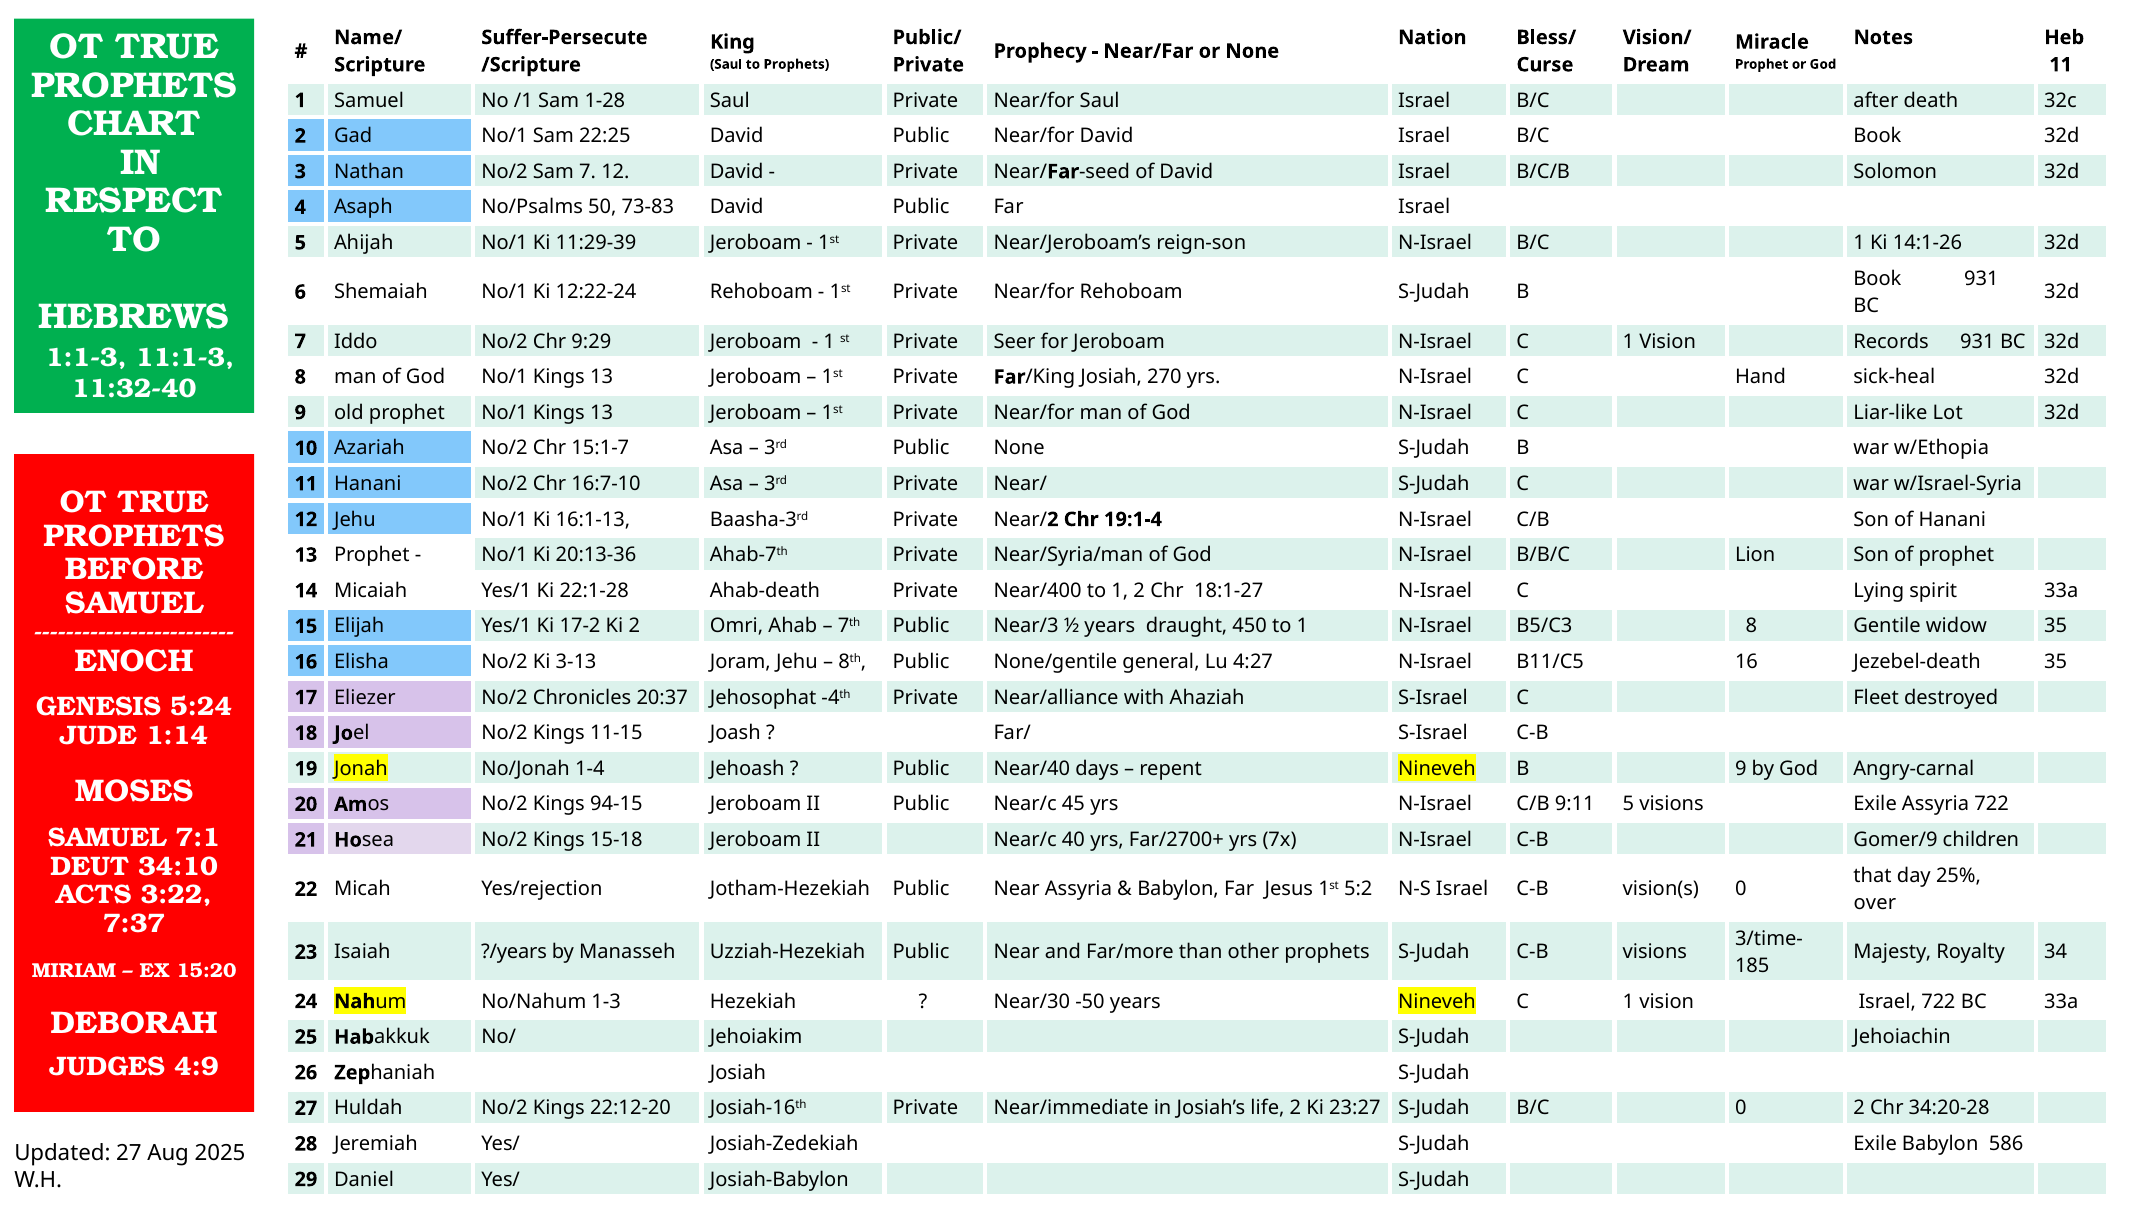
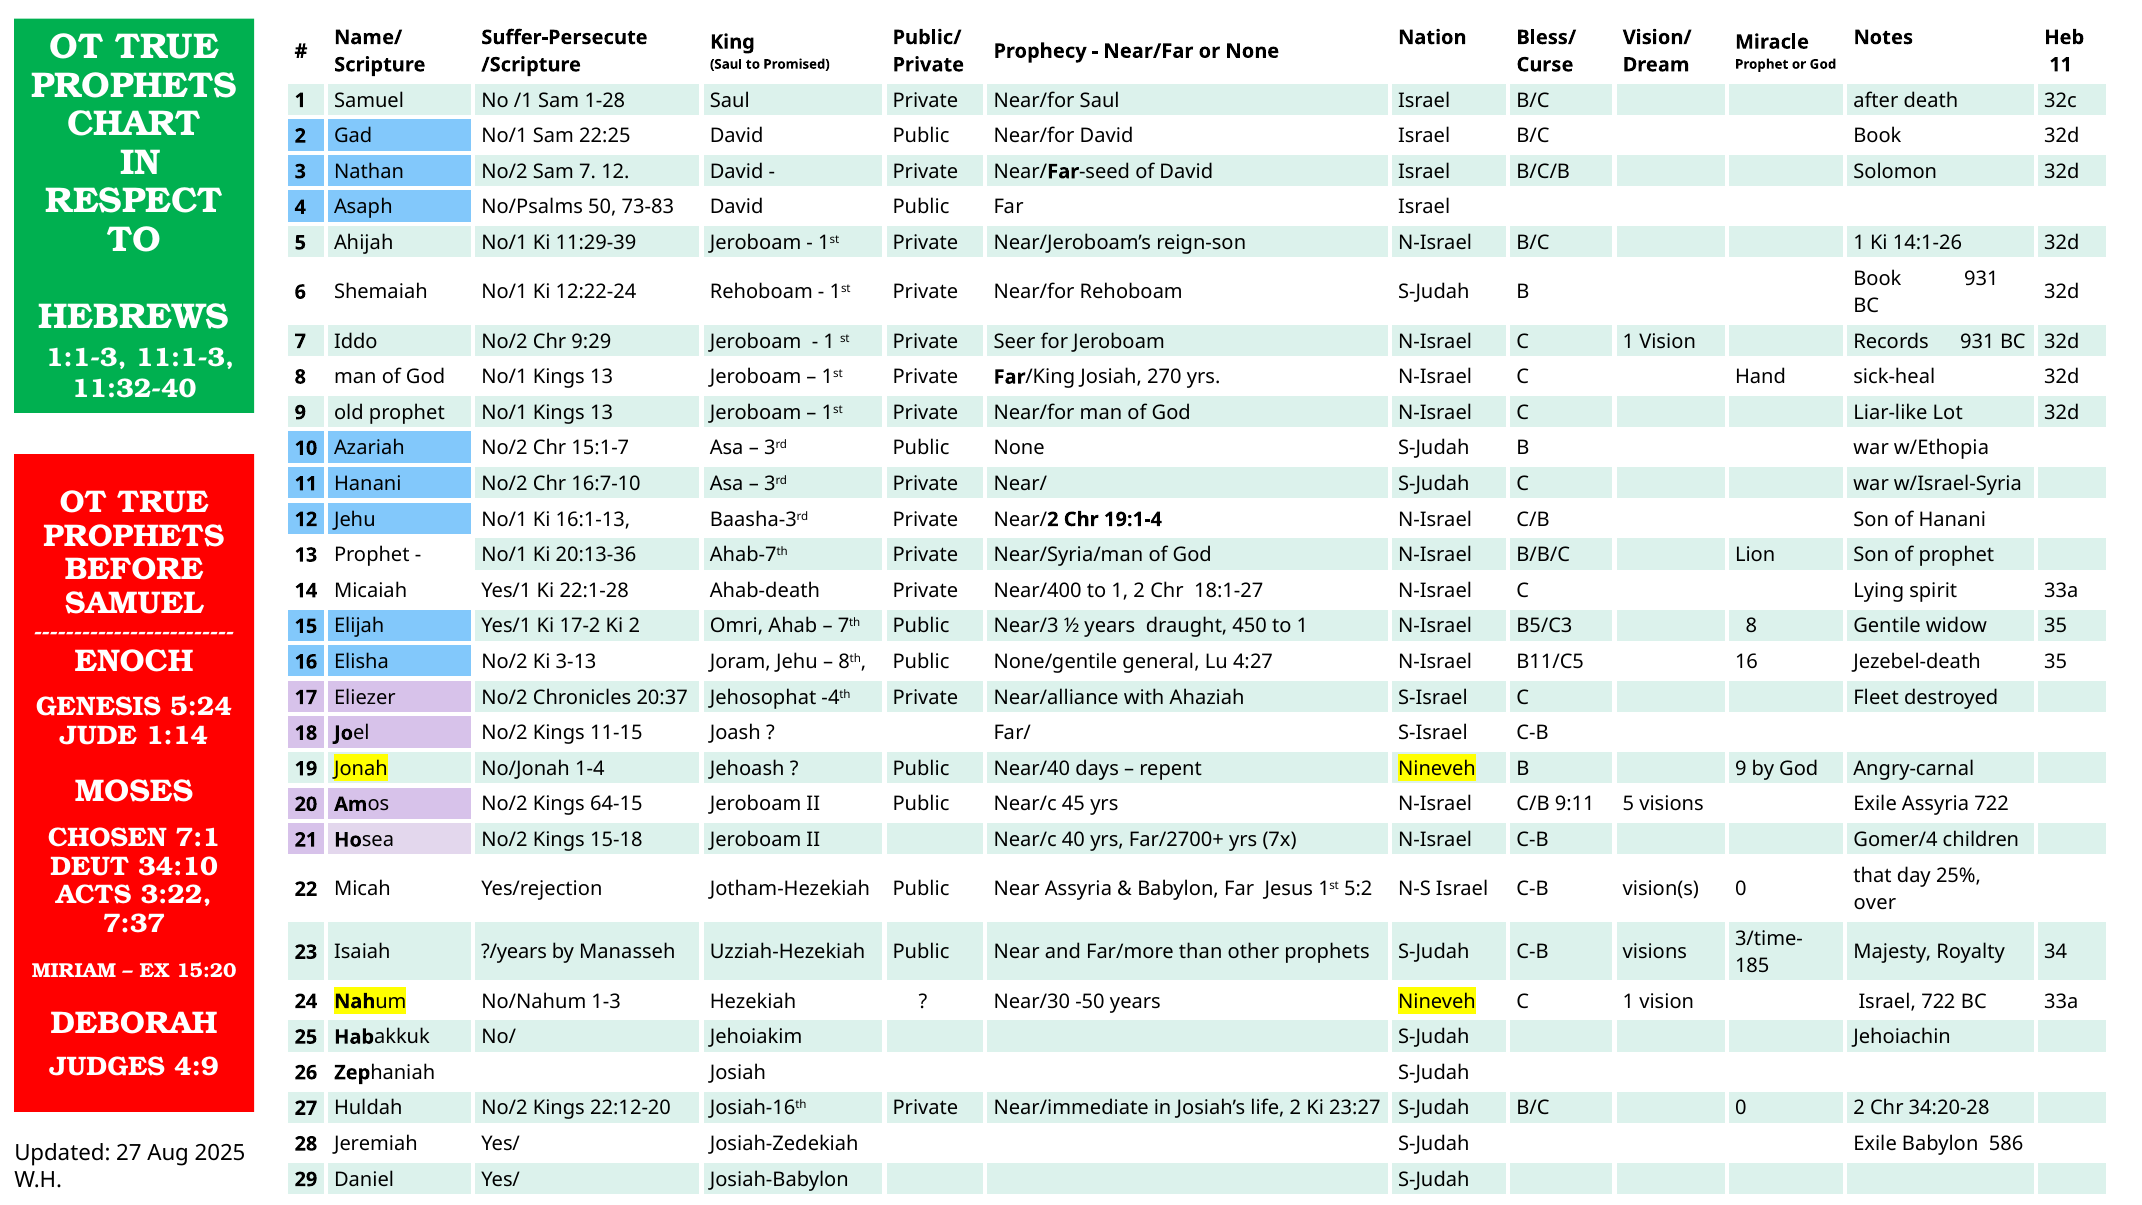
to Prophets: Prophets -> Promised (797, 64)
94-15: 94-15 -> 64-15 (616, 804)
SAMUEL: SAMUEL -> CHOSEN (107, 837)
Gomer/9: Gomer/9 -> Gomer/4 (1896, 840)
